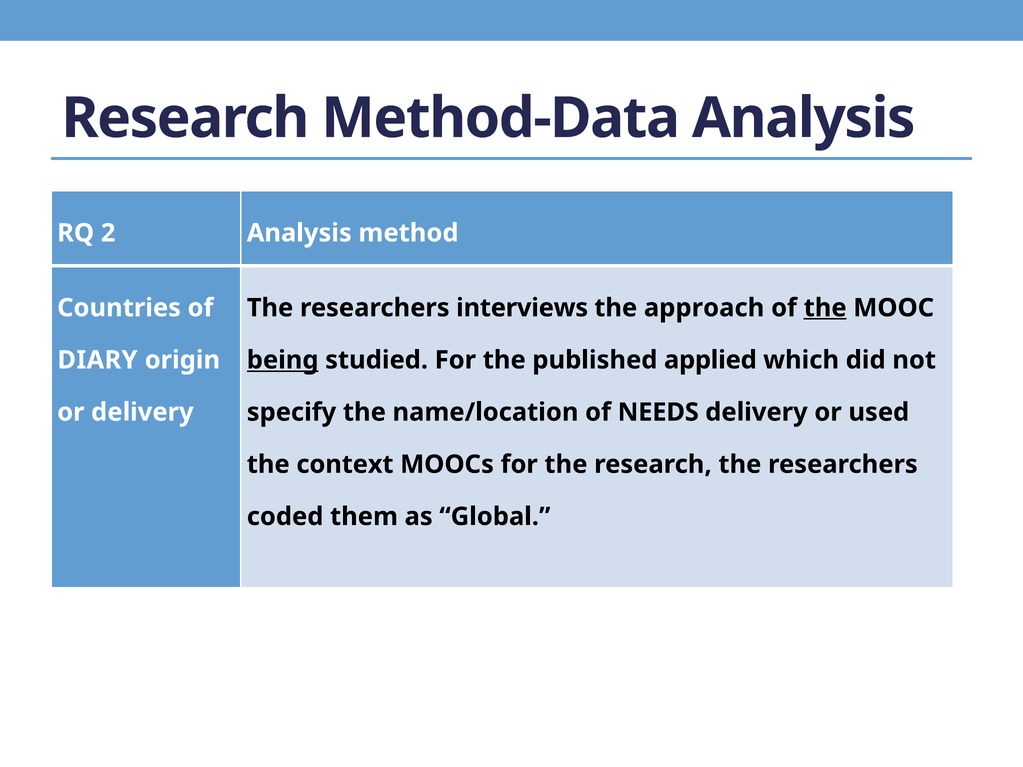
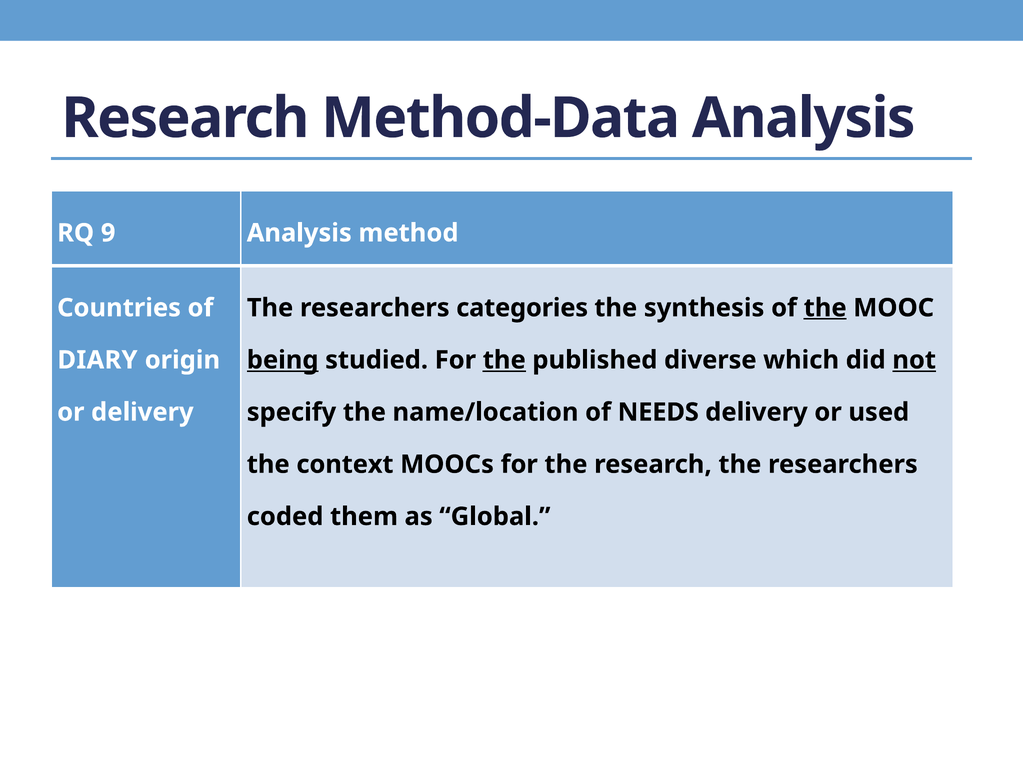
2: 2 -> 9 (108, 233)
interviews: interviews -> categories (522, 308)
approach: approach -> synthesis (704, 308)
the underline: none -> present (504, 360)
applied: applied -> diverse (710, 360)
not underline: none -> present (914, 360)
